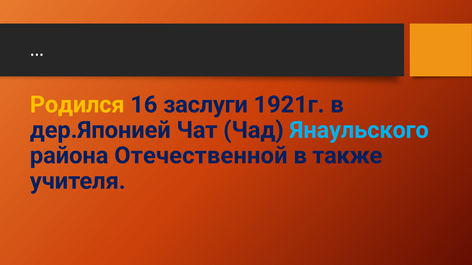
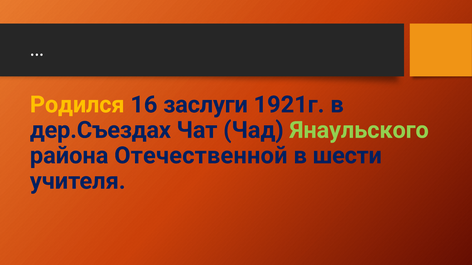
дер.Японией: дер.Японией -> дер.Съездах (100, 130)
Янаульского colour: light blue -> light green (359, 130)
также: также -> шести (347, 156)
